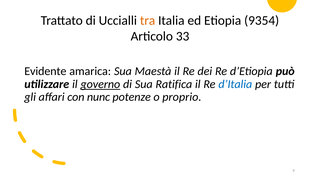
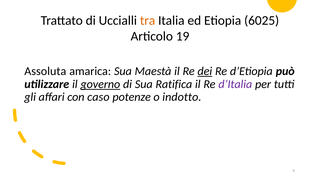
9354: 9354 -> 6025 (262, 20)
33: 33 -> 19 (183, 36)
Evidente: Evidente -> Assoluta (45, 71)
dei underline: none -> present (205, 71)
d’Italia colour: blue -> purple (235, 84)
nunc: nunc -> caso (98, 97)
proprio: proprio -> indotto (182, 97)
